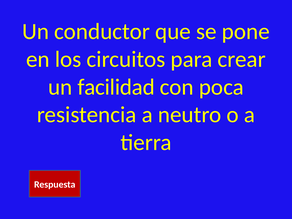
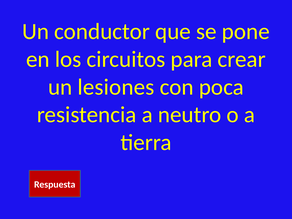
facilidad: facilidad -> lesiones (116, 87)
